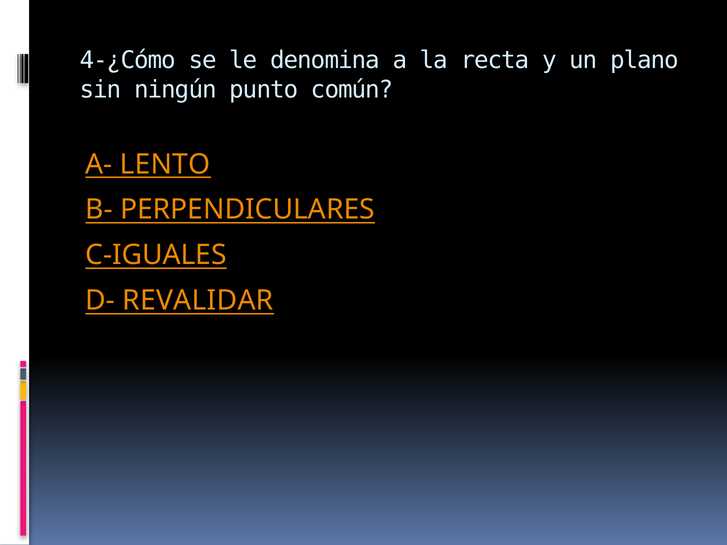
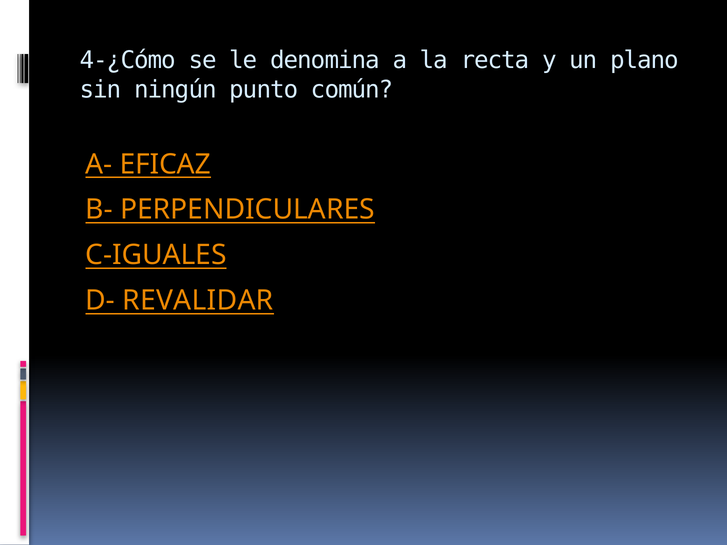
LENTO: LENTO -> EFICAZ (165, 164)
